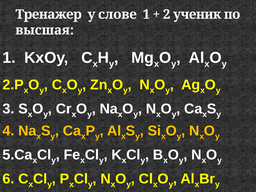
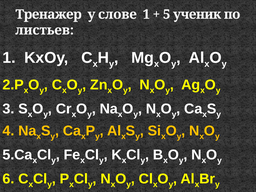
2: 2 -> 5 (167, 14)
высшая: высшая -> листьев (45, 30)
